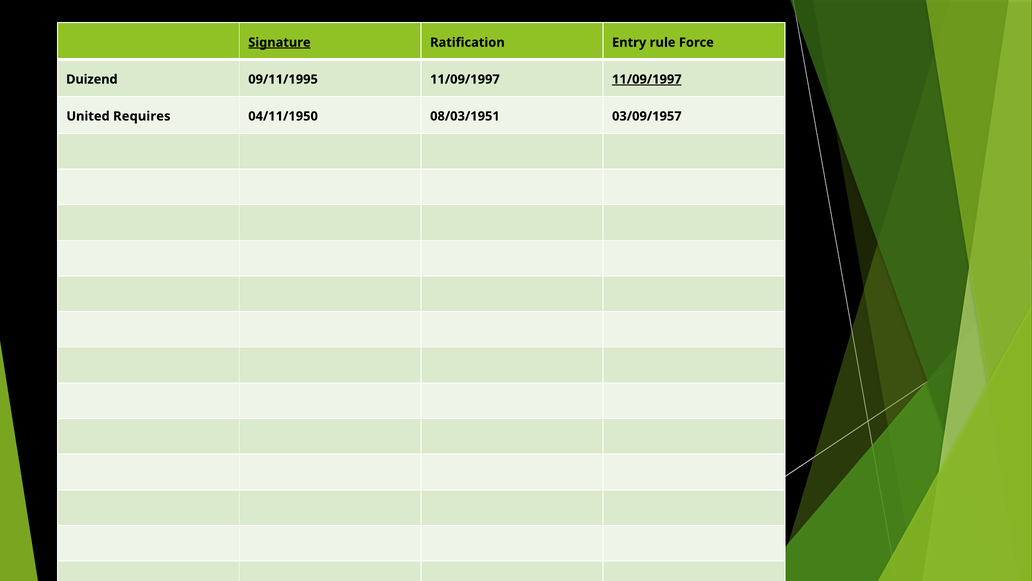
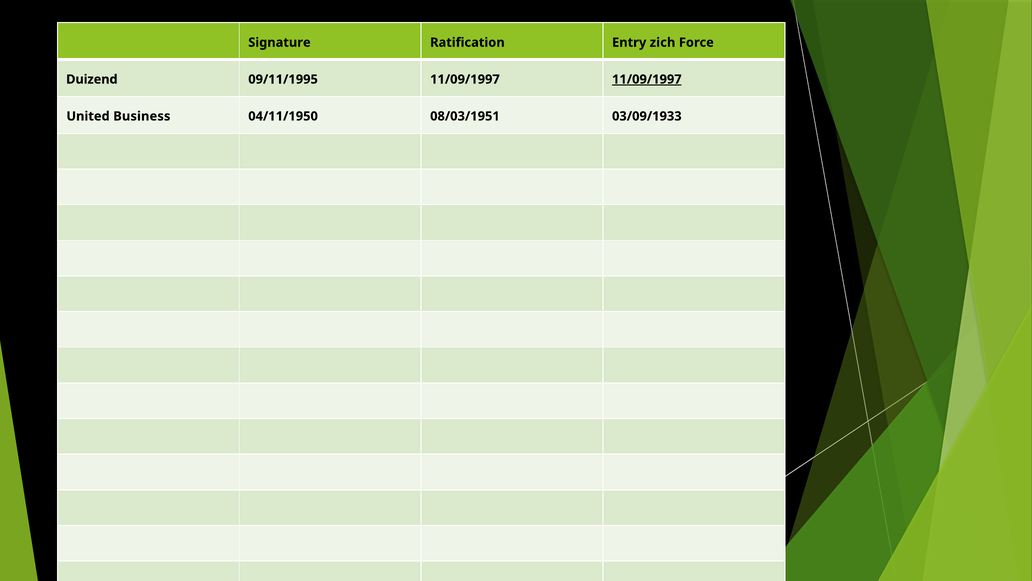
Signature underline: present -> none (279, 42)
rule: rule -> zich (663, 42)
Requires: Requires -> Business (142, 116)
03/09/1957: 03/09/1957 -> 03/09/1933 (647, 116)
